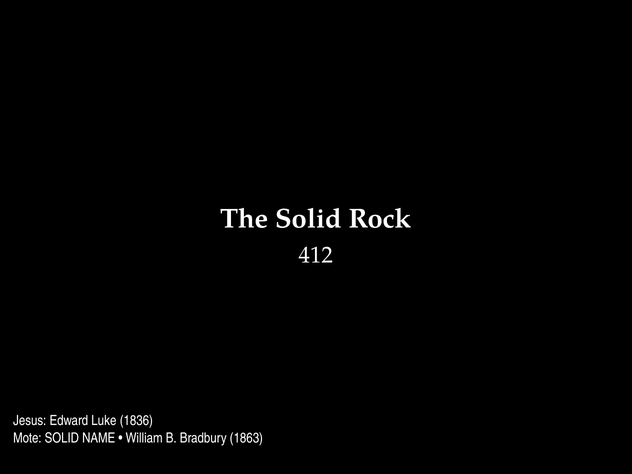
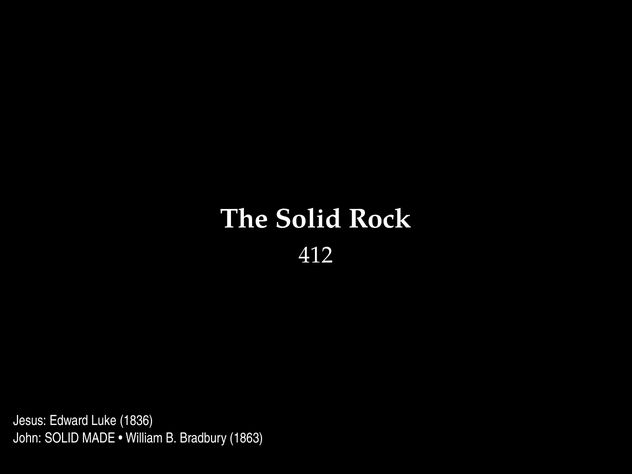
Mote: Mote -> John (27, 438)
NAME: NAME -> MADE (99, 438)
